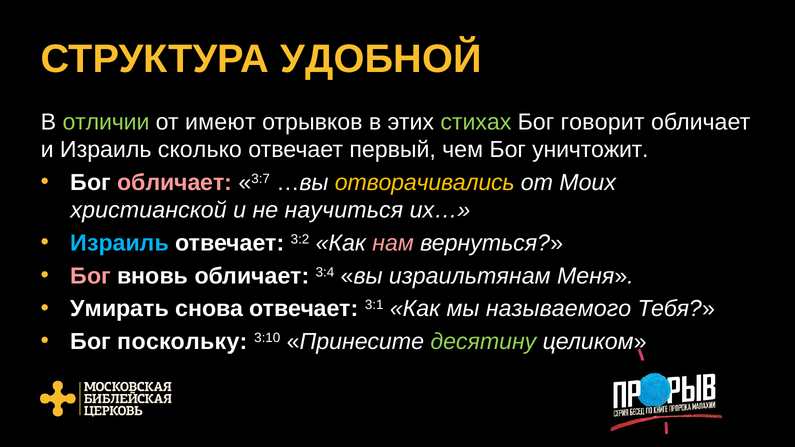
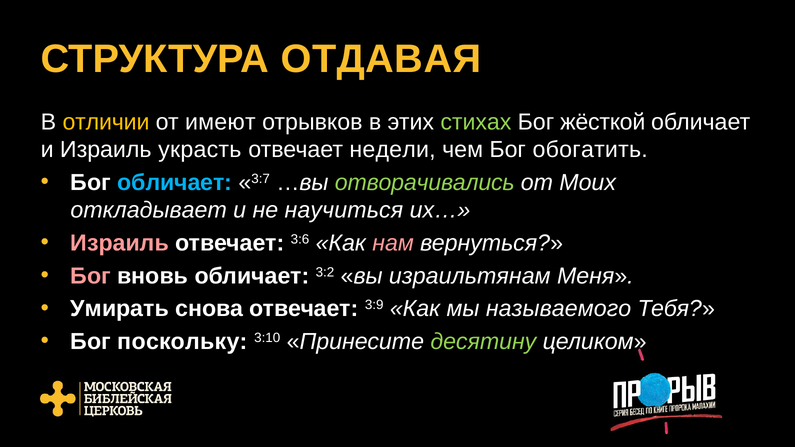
УДОБНОЙ: УДОБНОЙ -> ОТДАВАЯ (381, 59)
отличии colour: light green -> yellow (106, 122)
говорит: говорит -> жёсткой (603, 122)
сколько: сколько -> украсть (200, 150)
первый: первый -> недели (393, 150)
уничтожит: уничтожит -> обогатить (590, 150)
обличает colour: pink -> light blue (175, 183)
отворачивались colour: yellow -> light green (425, 183)
христианской: христианской -> откладывает (149, 210)
Израиль colour: light blue -> pink (120, 243)
3:2: 3:2 -> 3:6 (300, 239)
3:4: 3:4 -> 3:2 (325, 272)
3:1: 3:1 -> 3:9 (374, 305)
